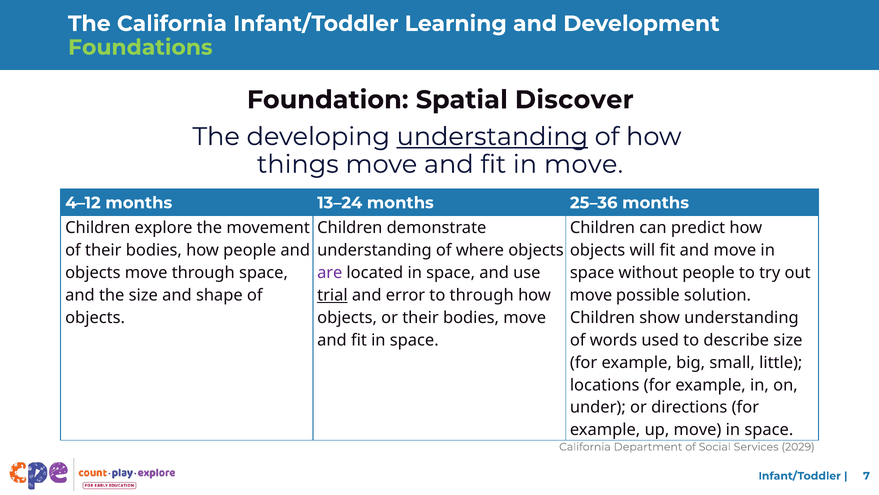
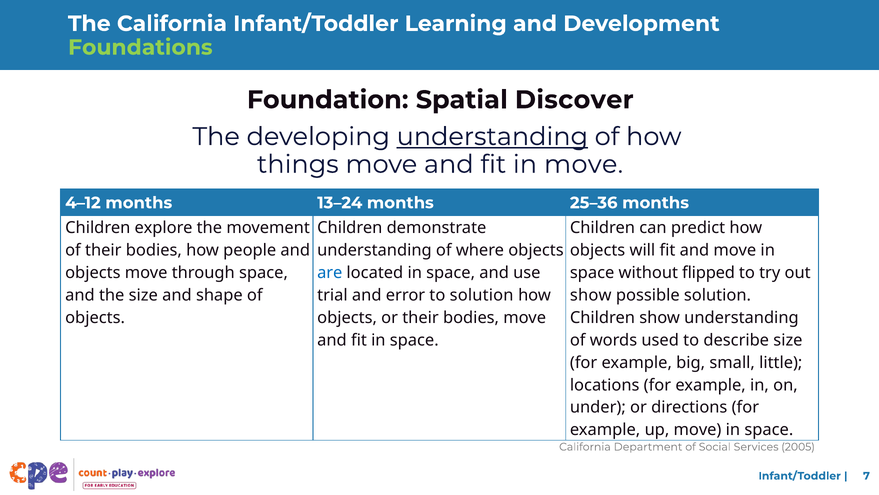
are colour: purple -> blue (330, 273)
without people: people -> flipped (709, 273)
trial underline: present -> none (332, 295)
to through: through -> solution (482, 295)
move: move -> show (591, 295)
2029: 2029 -> 2005 (798, 446)
